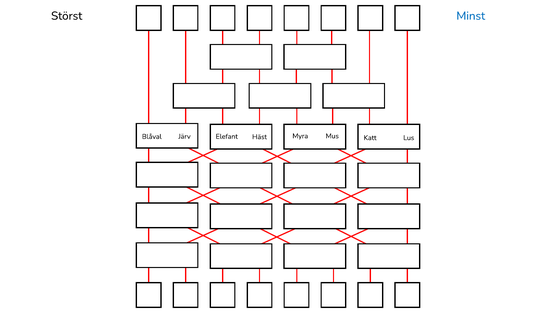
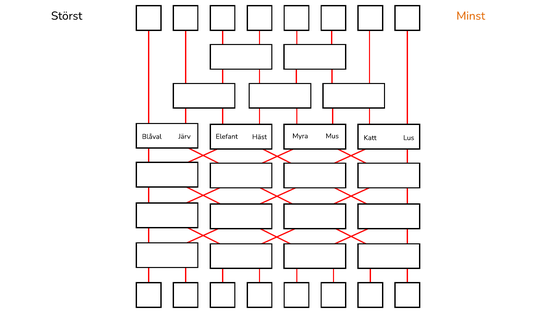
Minst colour: blue -> orange (471, 16)
